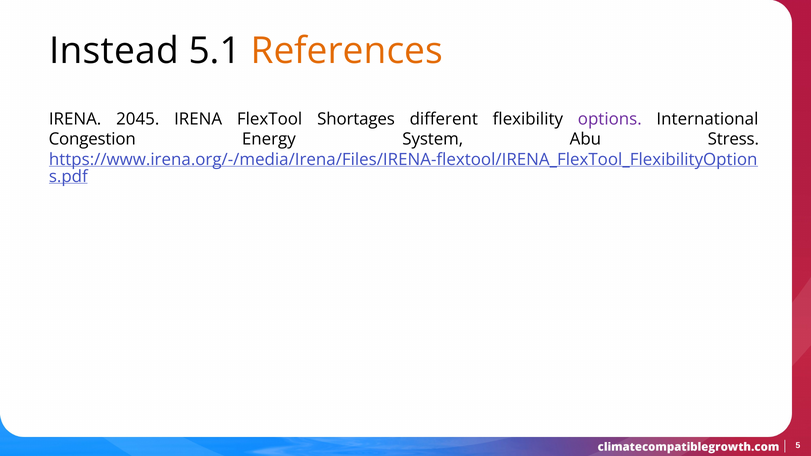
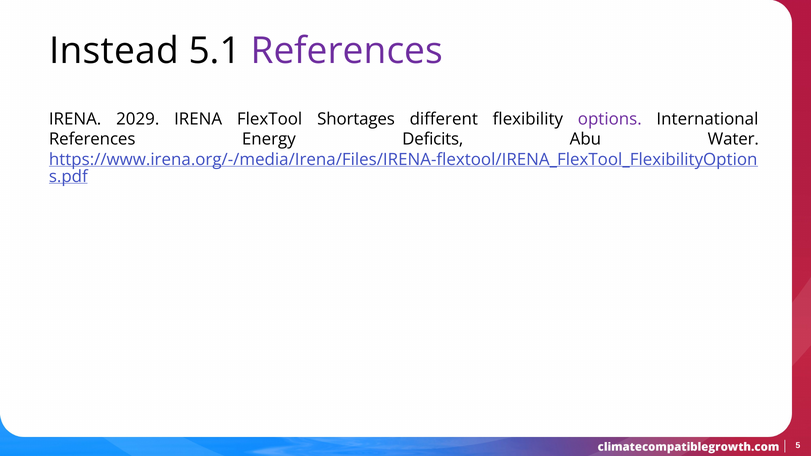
References colour: orange -> purple (347, 51)
2045: 2045 -> 2029 (138, 119)
Congestion: Congestion -> References (92, 139)
System: System -> Deficits (433, 139)
Stress: Stress -> Water (733, 139)
